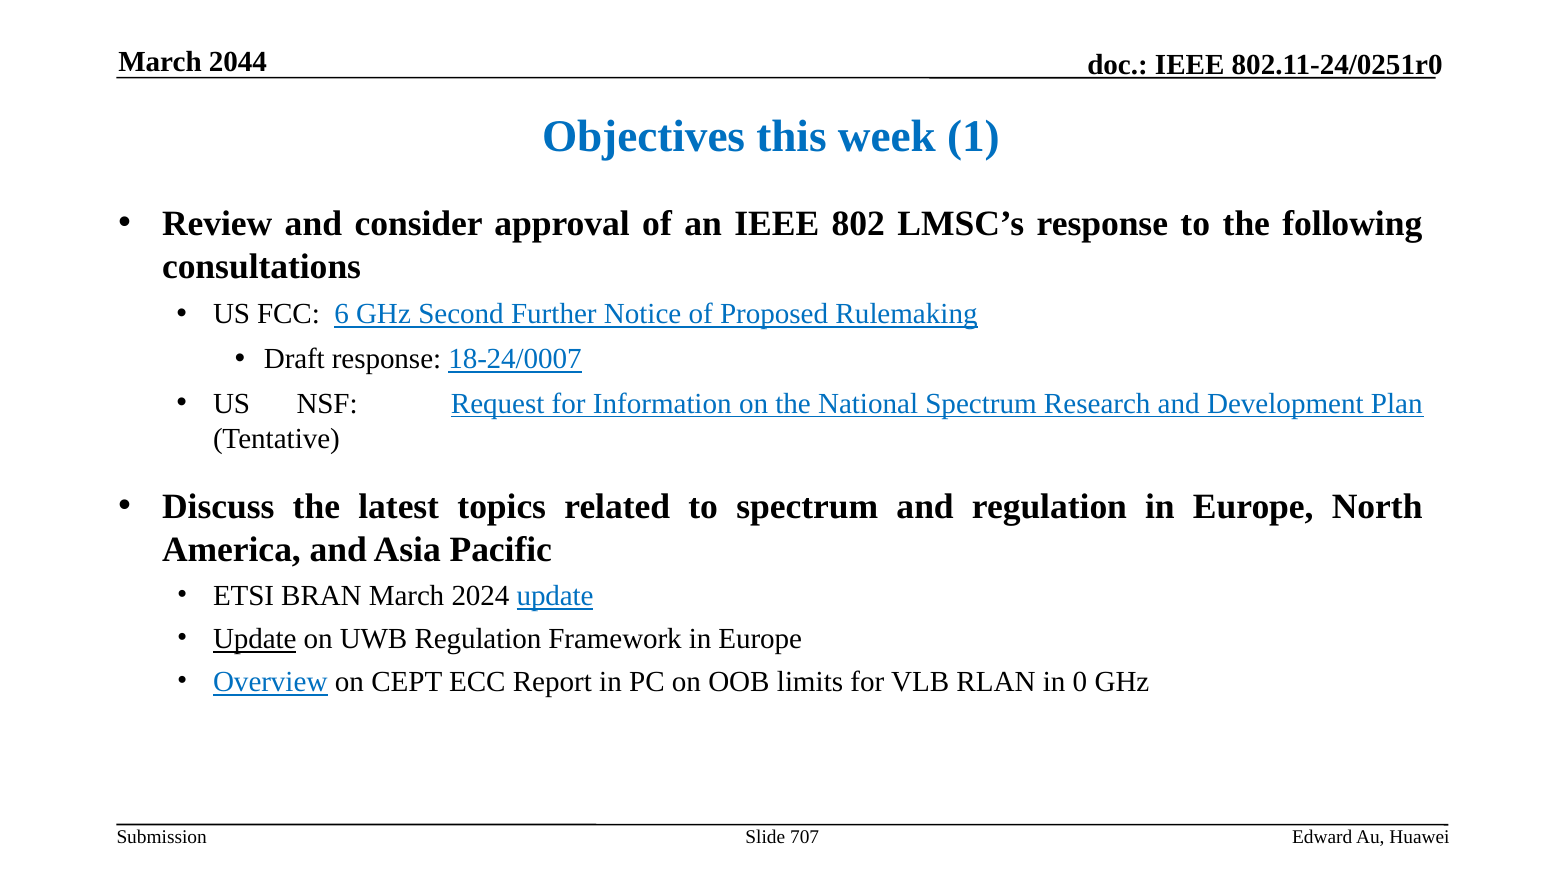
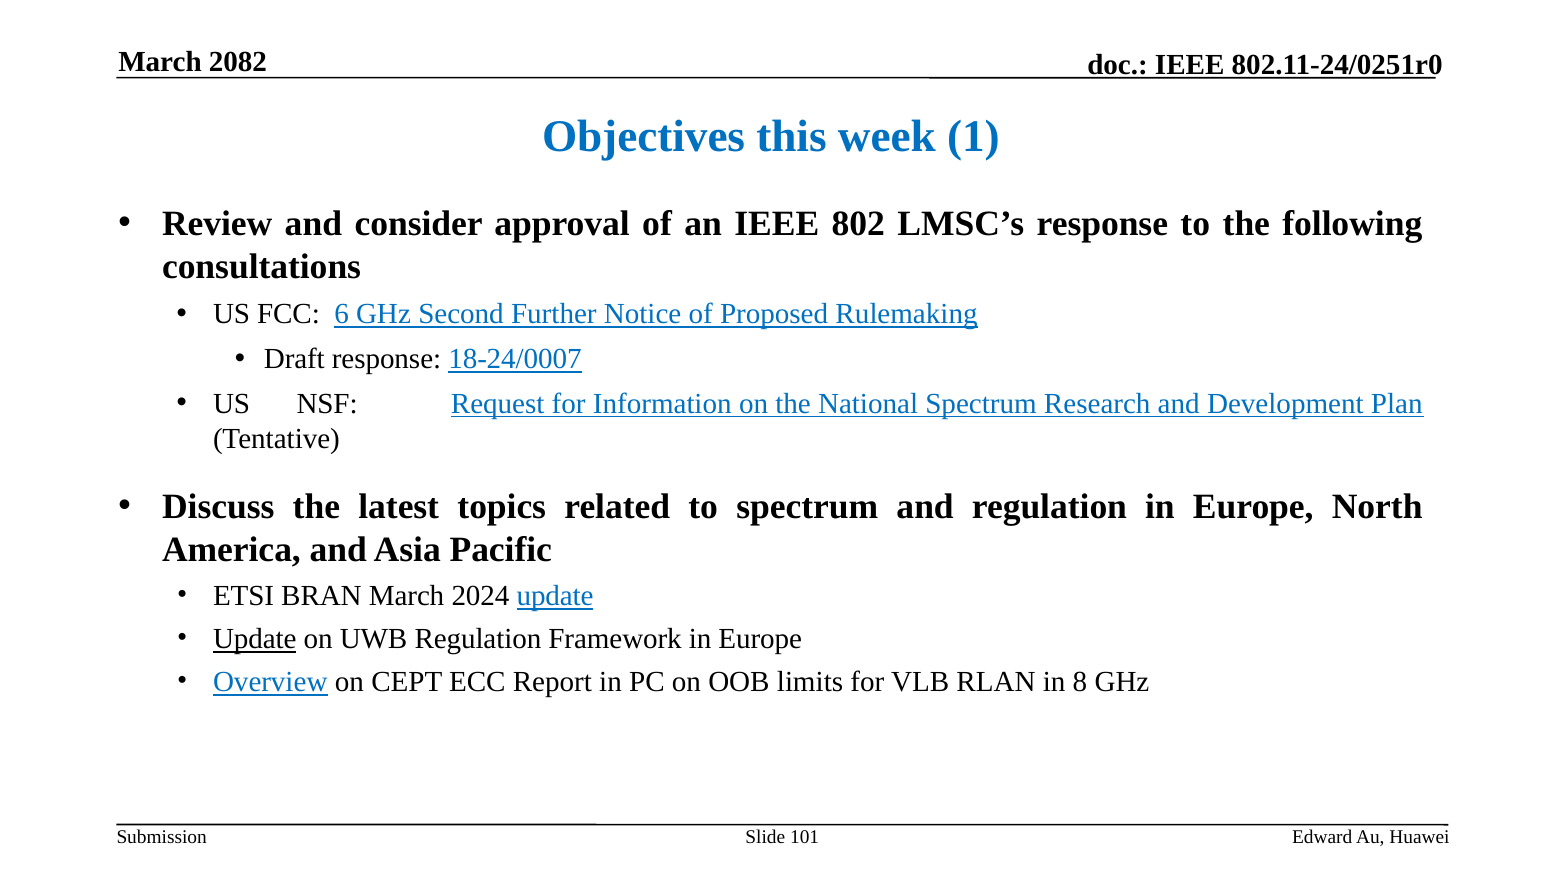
2044: 2044 -> 2082 (238, 62)
0: 0 -> 8 (1080, 682)
707: 707 -> 101 (805, 837)
